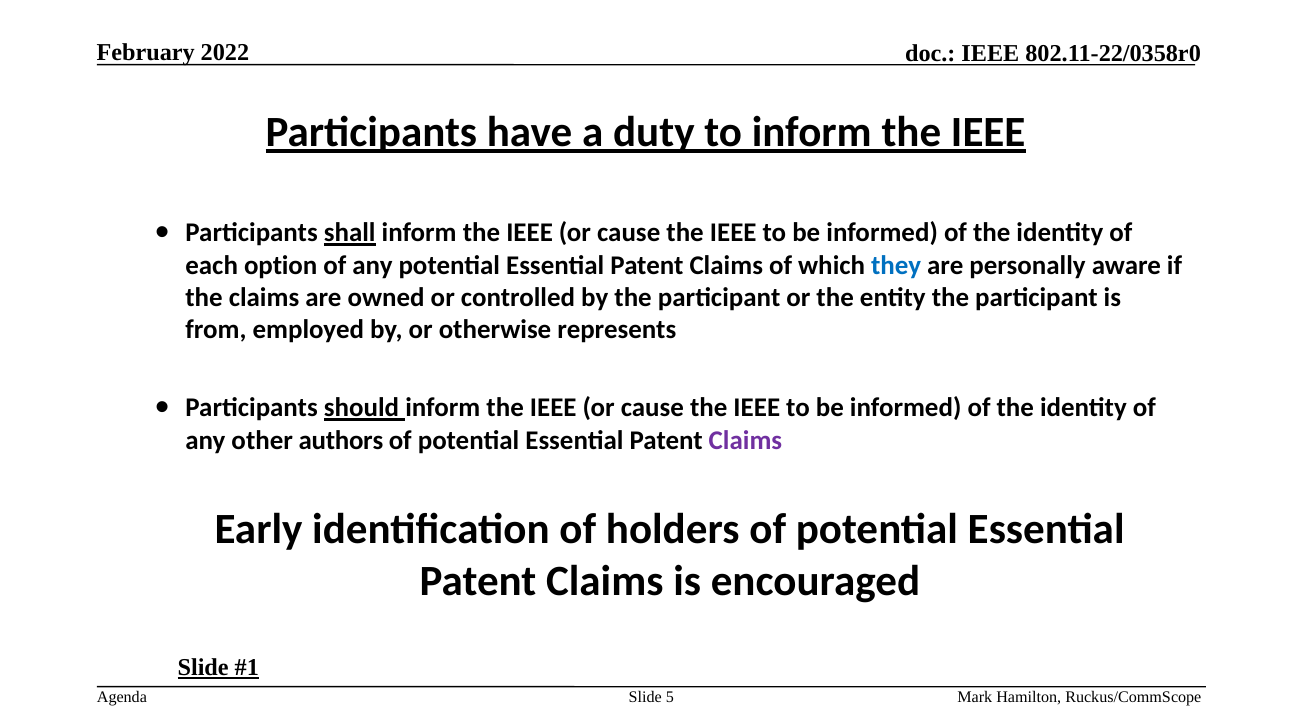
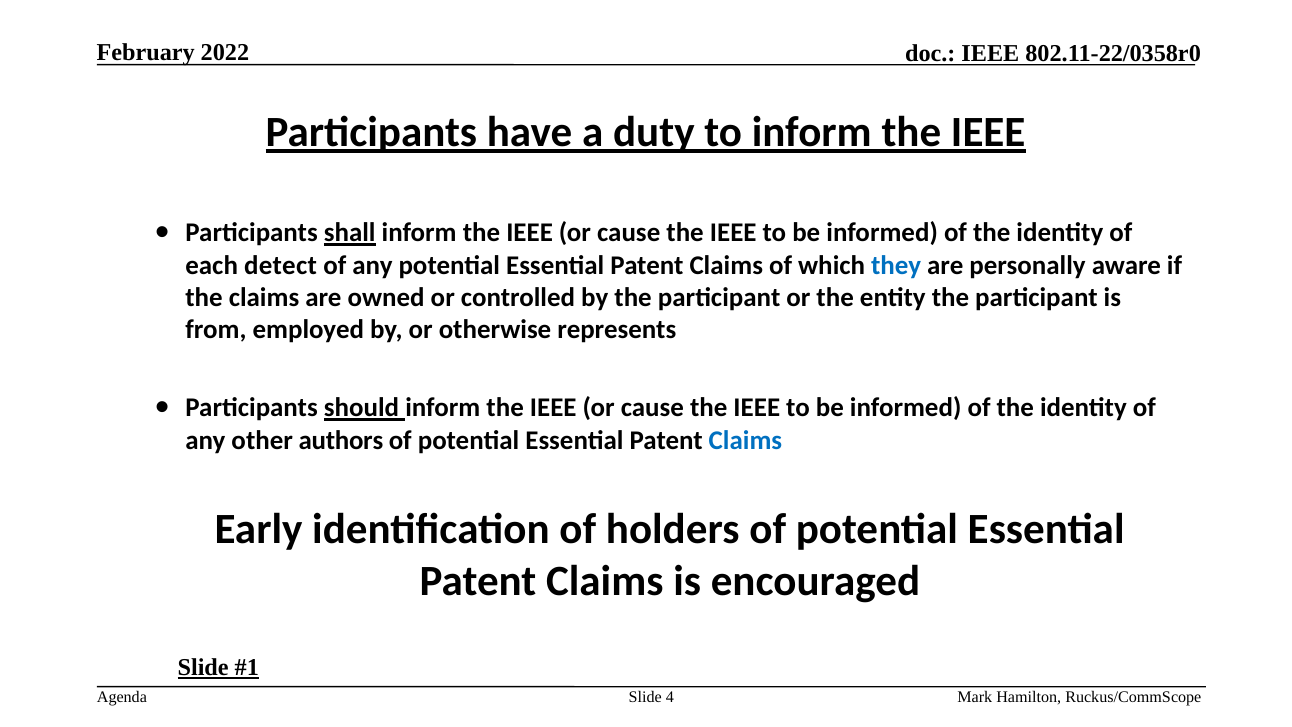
option: option -> detect (280, 265)
Claims colour: purple -> blue (745, 440)
5: 5 -> 4 (670, 697)
